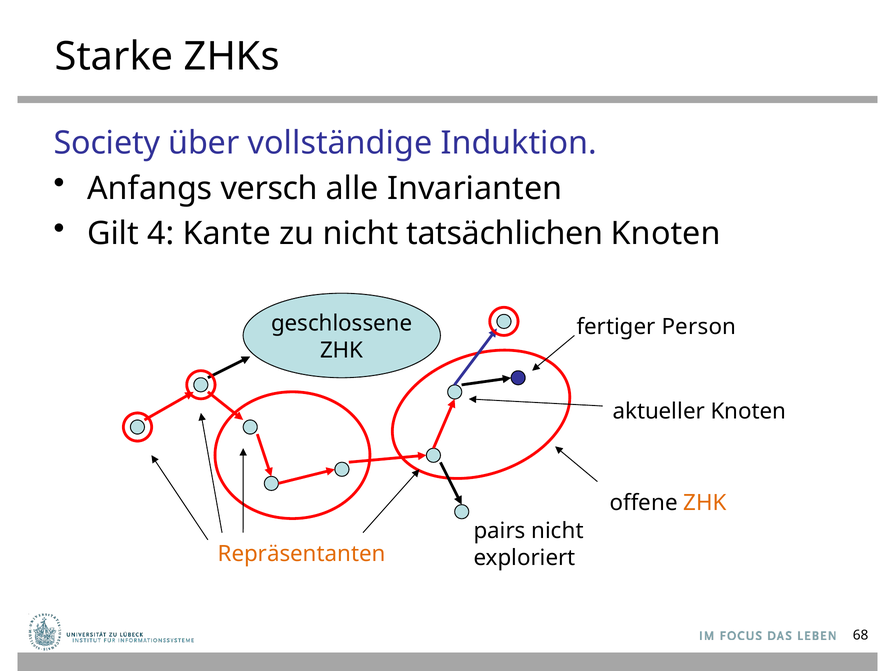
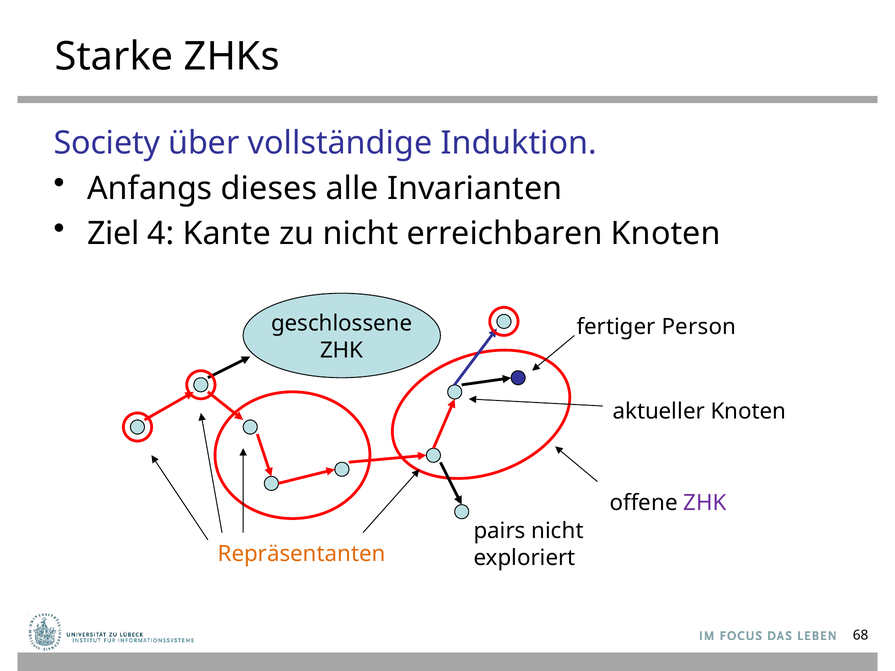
versch: versch -> dieses (269, 188)
Gilt: Gilt -> Ziel (113, 234)
tatsächlichen: tatsächlichen -> erreichbaren (505, 234)
ZHK colour: orange -> purple (705, 503)
